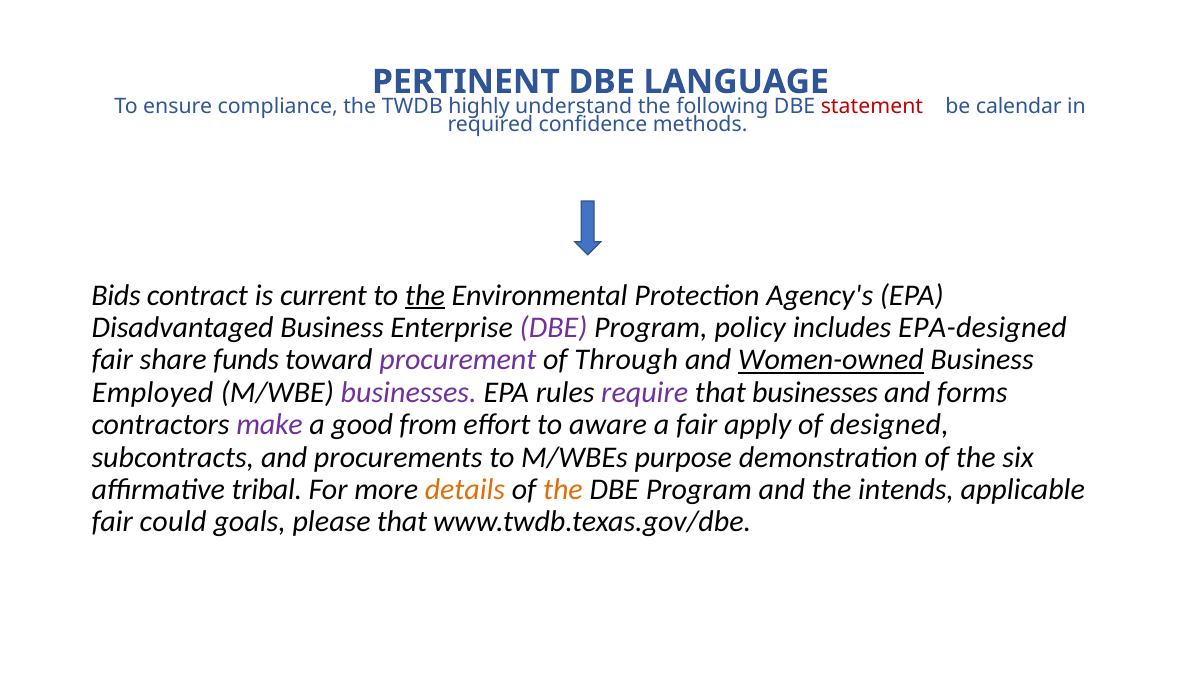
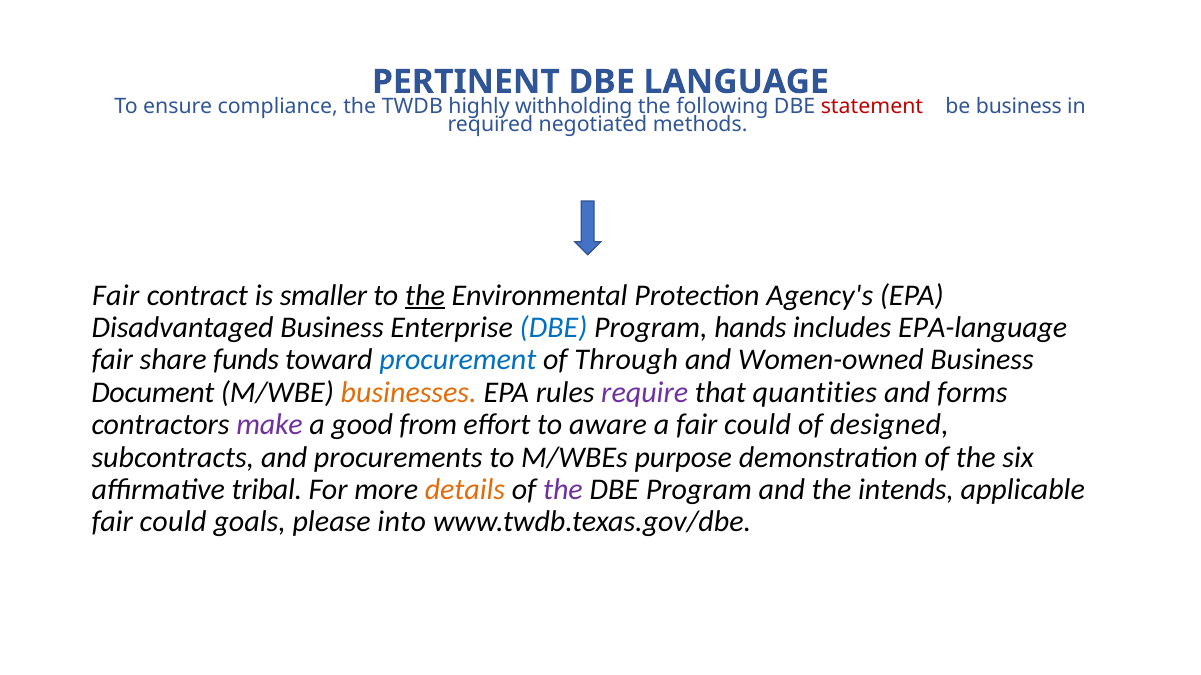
understand: understand -> withholding (574, 107)
be calendar: calendar -> business (1019, 107)
confidence: confidence -> negotiated (593, 125)
Bids: Bids -> Fair (116, 295)
current: current -> smaller (323, 295)
DBE colour: purple -> blue (554, 328)
policy: policy -> hands (750, 328)
EPA-designed: EPA-designed -> EPA-language (983, 328)
procurement colour: purple -> blue (458, 360)
Women-owned underline: present -> none (831, 360)
Employed: Employed -> Document (153, 393)
businesses colour: purple -> orange (409, 393)
that businesses: businesses -> quantities (815, 393)
a fair apply: apply -> could (758, 425)
the colour: orange -> purple (563, 490)
please that: that -> into (402, 522)
